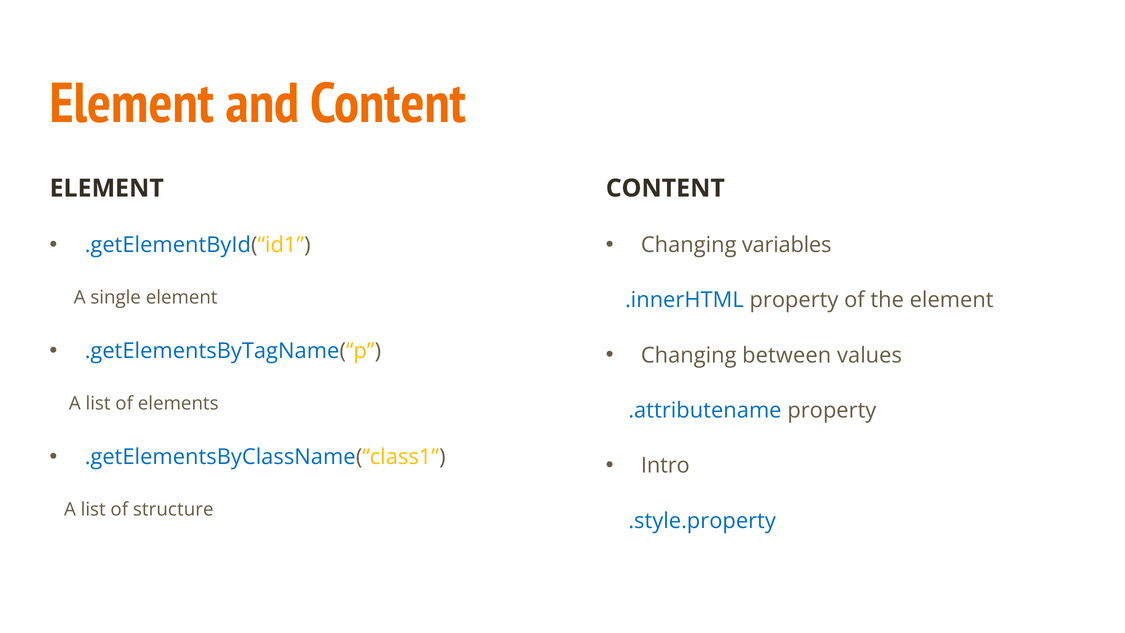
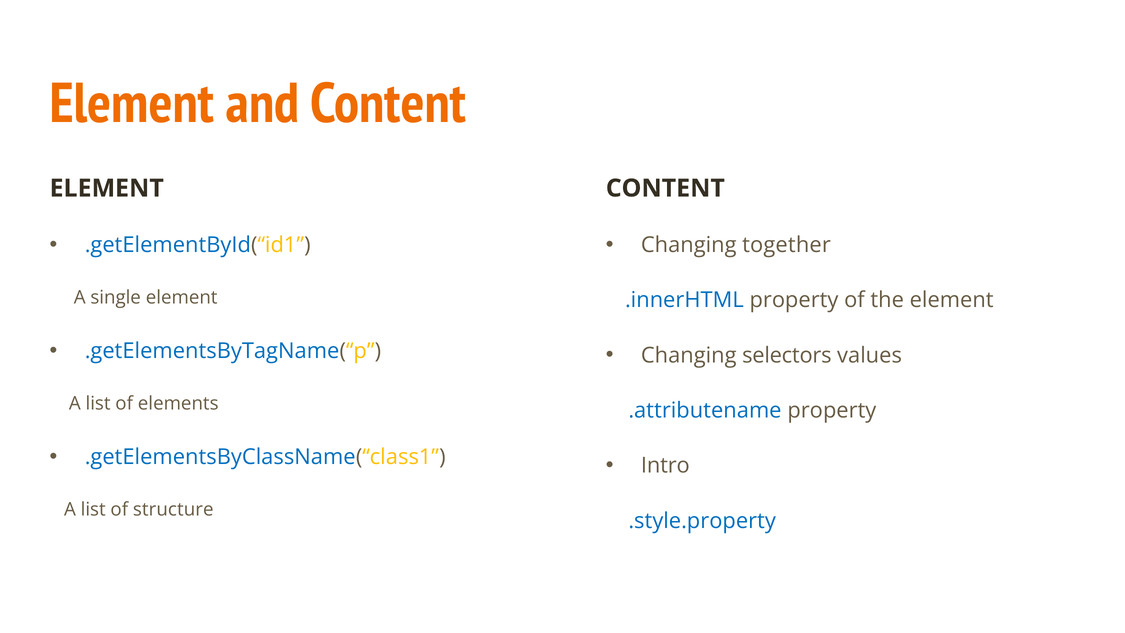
variables: variables -> together (787, 245)
between: between -> selectors (787, 355)
